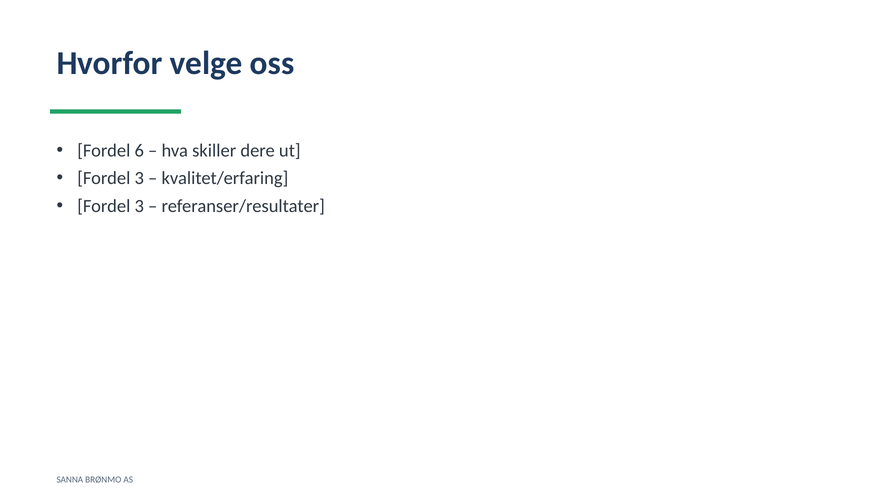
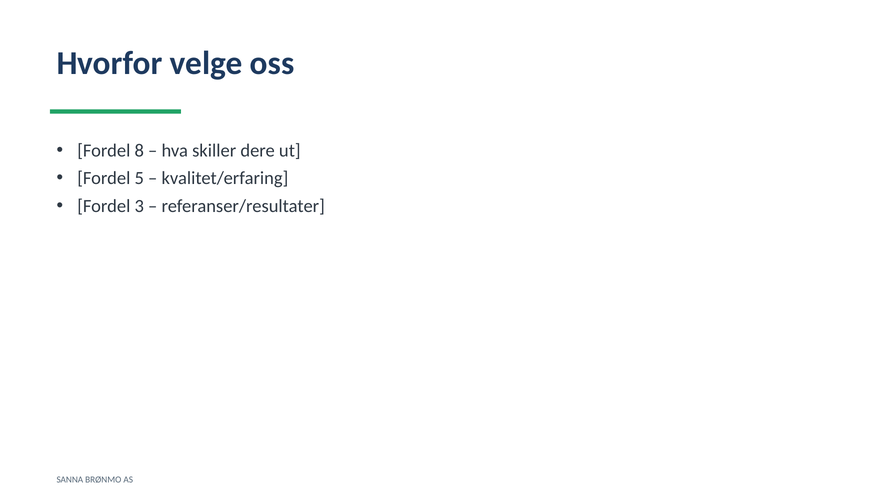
6: 6 -> 8 (139, 150)
3: 3 -> 5 (139, 178)
